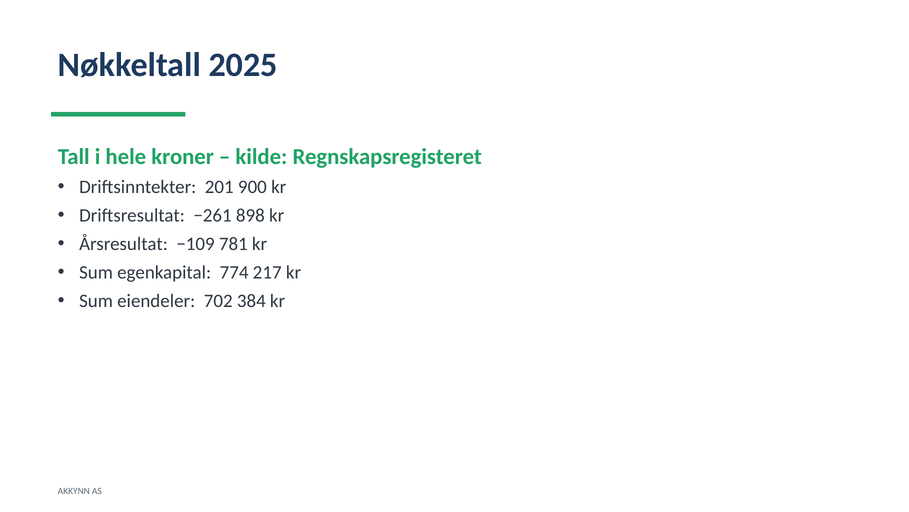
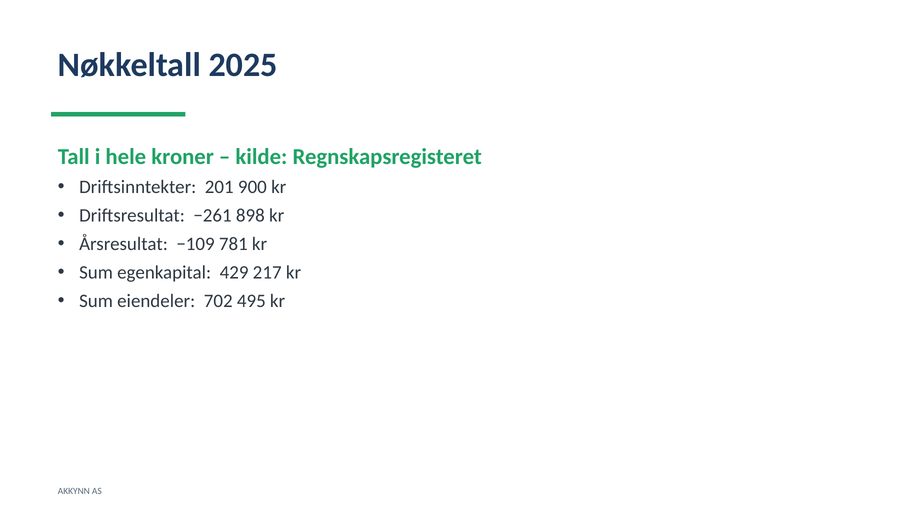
774: 774 -> 429 (234, 272)
384: 384 -> 495 (251, 301)
